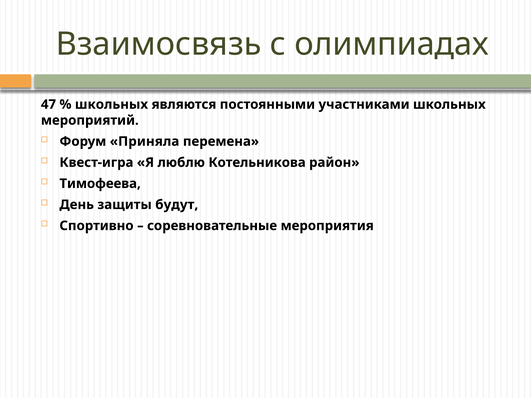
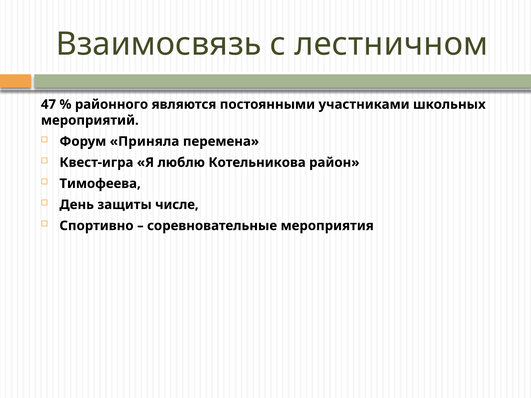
олимпиадах: олимпиадах -> лестничном (391, 44)
школьных: школьных -> районного (112, 104)
будут: будут -> числе (177, 205)
